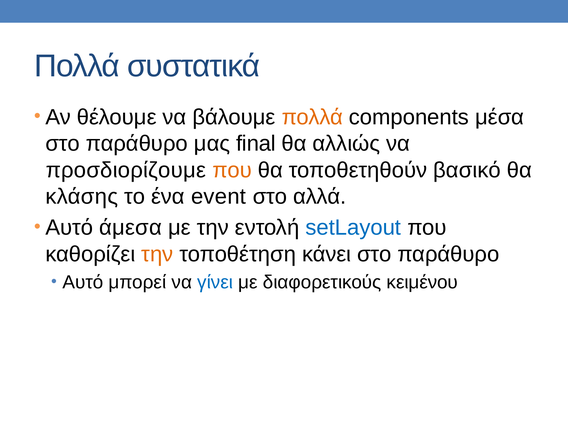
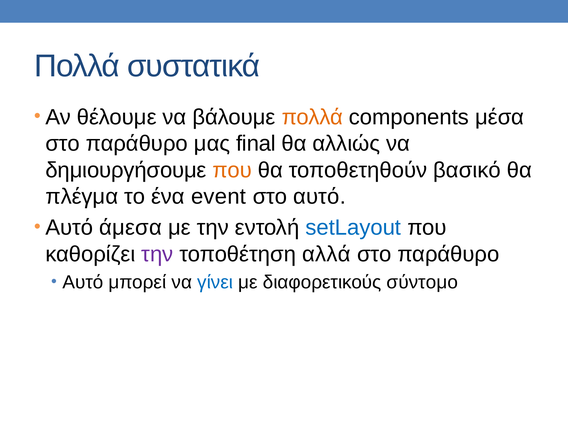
προσδιορίζουμε: προσδιορίζουμε -> δημιουργήσουμε (126, 170)
κλάσης: κλάσης -> πλέγμα (82, 197)
στο αλλά: αλλά -> αυτό (319, 197)
την colour: orange -> purple (157, 254)
κάνει: κάνει -> αλλά (326, 254)
κειμένου: κειμένου -> σύντομο (422, 282)
